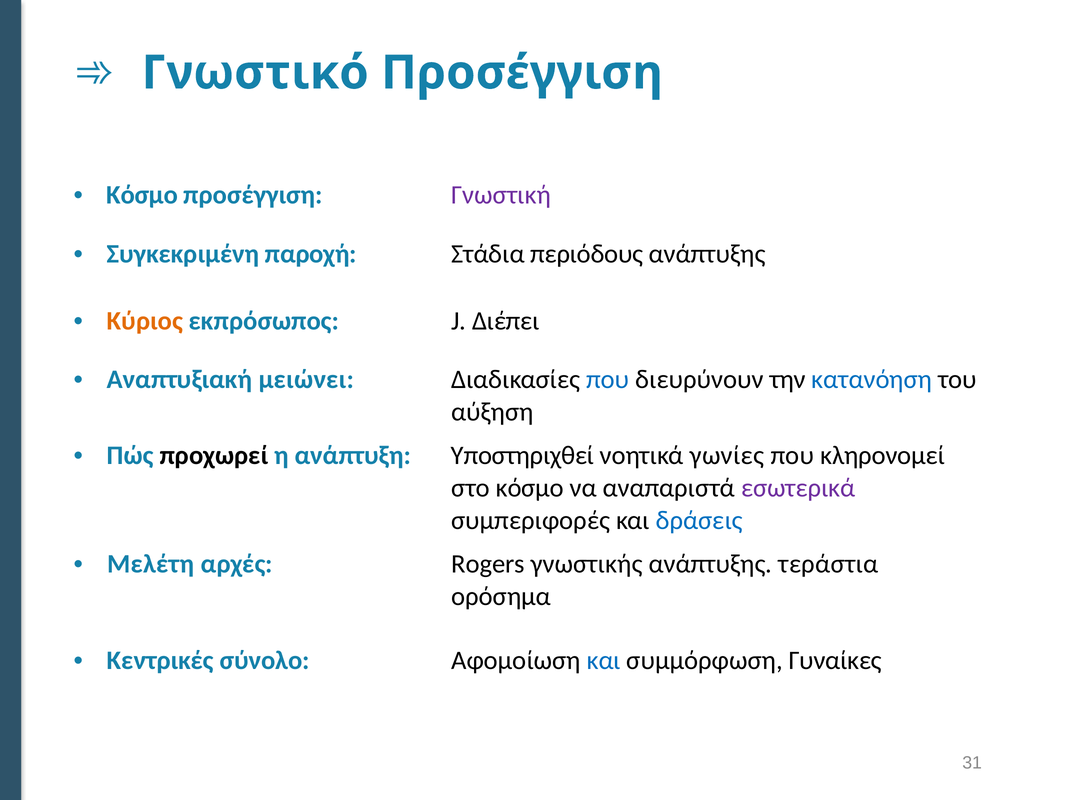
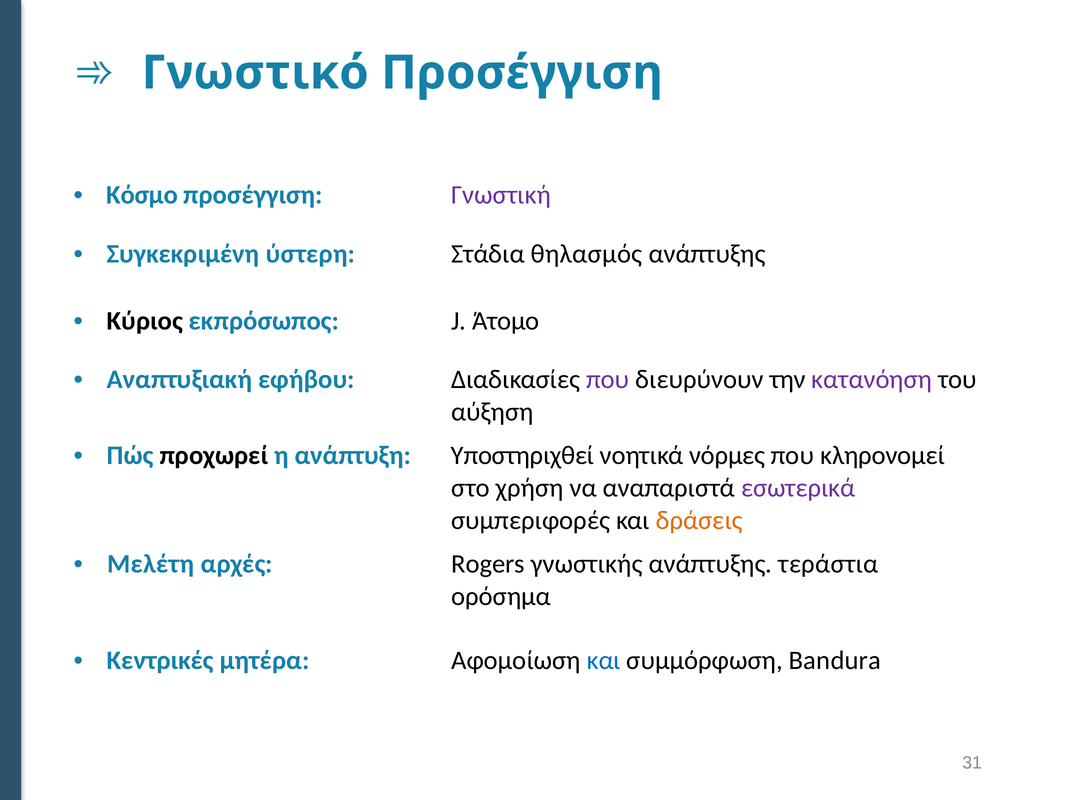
παροχή: παροχή -> ύστερη (311, 254)
περιόδους: περιόδους -> θηλασμός (587, 254)
Κύριος colour: orange -> black (145, 321)
Διέπει: Διέπει -> Άτομο (506, 321)
μειώνει: μειώνει -> εφήβου (306, 379)
που colour: blue -> purple (608, 379)
κατανόηση colour: blue -> purple (872, 379)
γωνίες: γωνίες -> νόρμες (727, 455)
στο κόσμο: κόσμο -> χρήση (530, 488)
δράσεις colour: blue -> orange (699, 520)
σύνολο: σύνολο -> μητέρα (265, 660)
Γυναίκες: Γυναίκες -> Bandura (835, 660)
